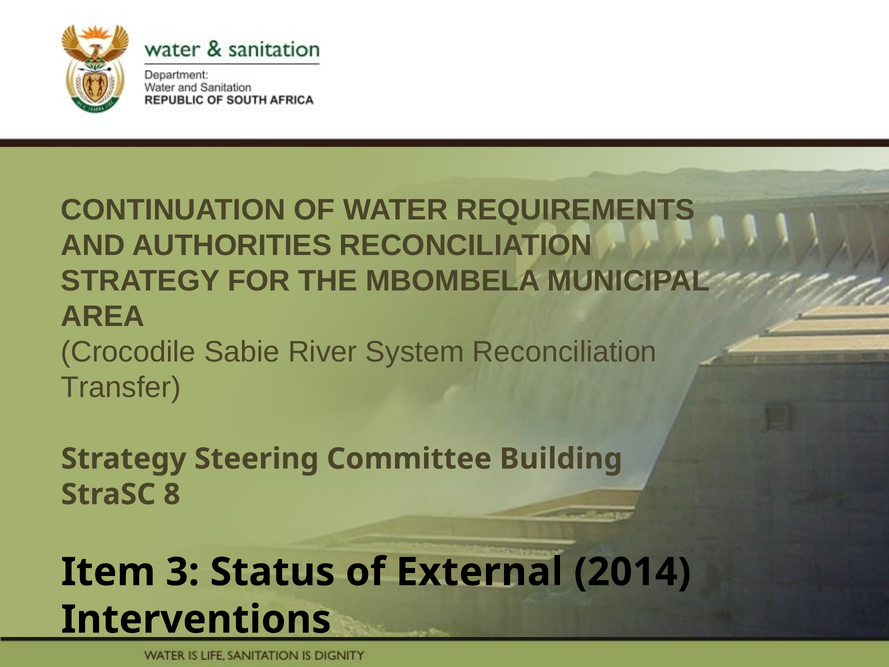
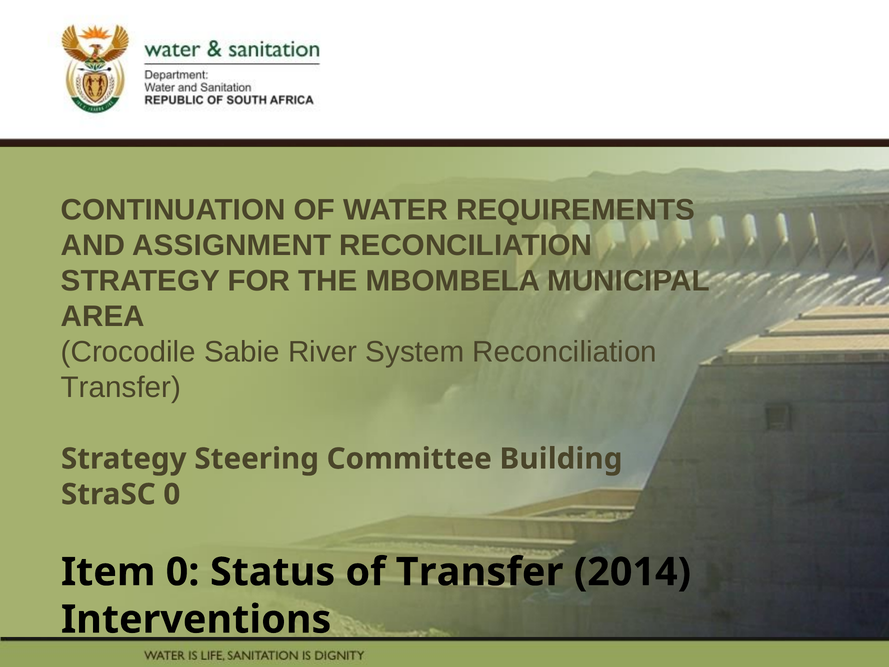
AUTHORITIES: AUTHORITIES -> ASSIGNMENT (232, 245)
StraSC 8: 8 -> 0 (172, 494)
Item 3: 3 -> 0 (183, 572)
of External: External -> Transfer (480, 572)
